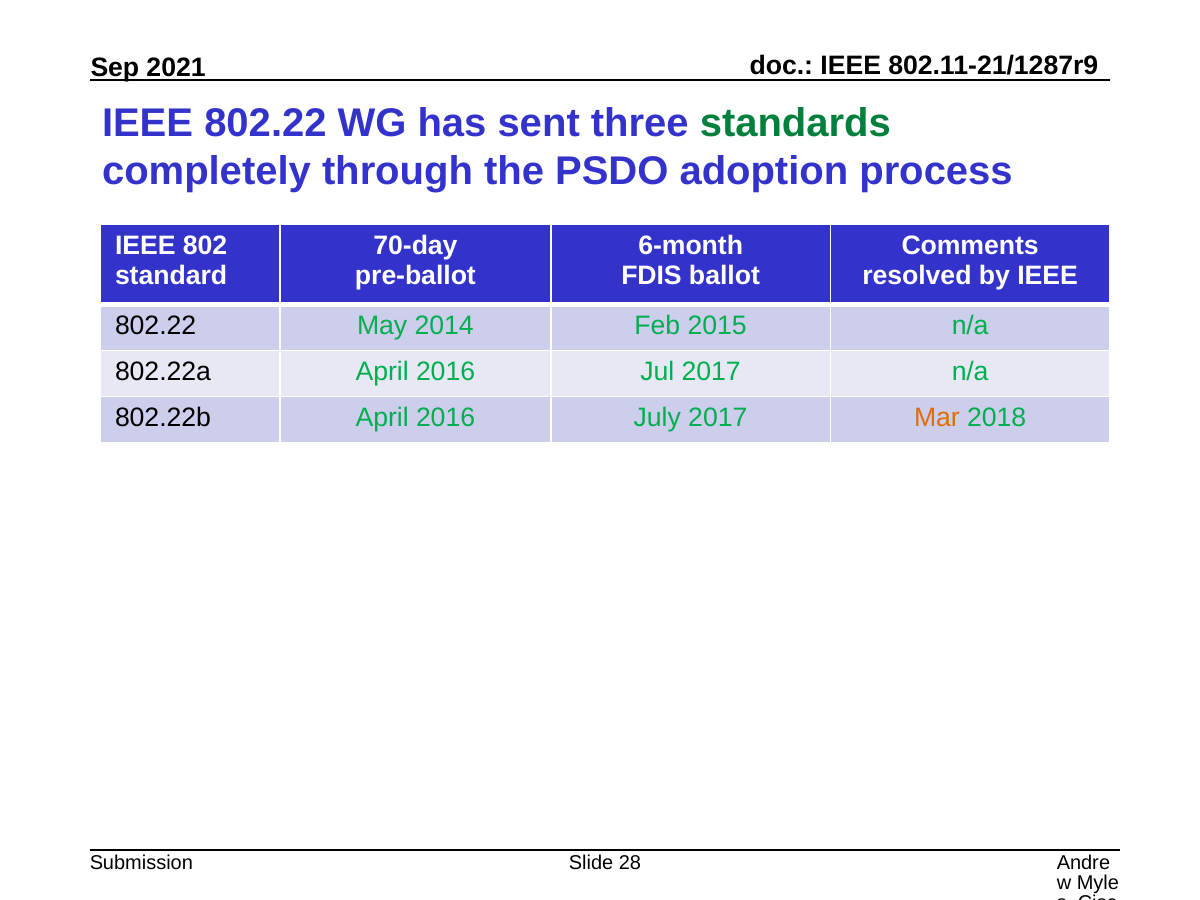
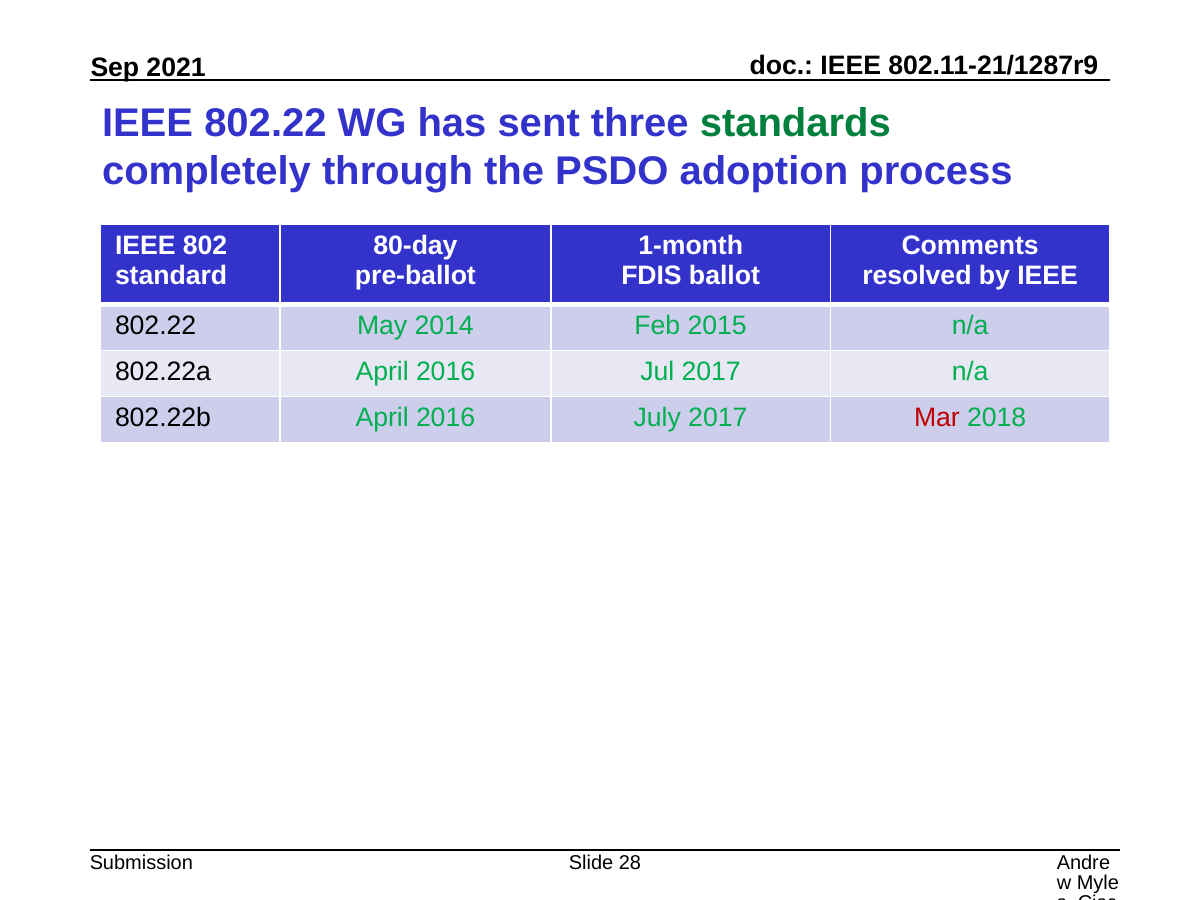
70-day: 70-day -> 80-day (415, 246)
6-month: 6-month -> 1-month (691, 246)
Mar colour: orange -> red (937, 418)
